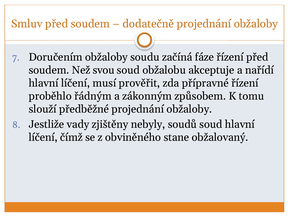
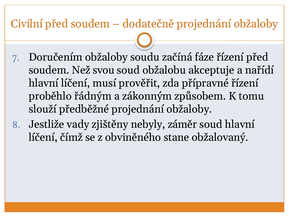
Smluv: Smluv -> Civilní (27, 24)
soudů: soudů -> záměr (182, 124)
